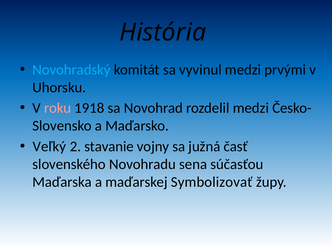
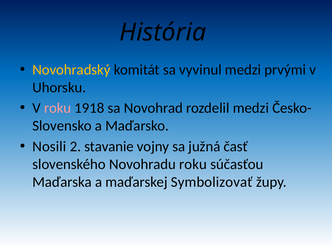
Novohradský colour: light blue -> yellow (71, 70)
Veľký: Veľký -> Nosili (49, 146)
Novohradu sena: sena -> roku (193, 164)
